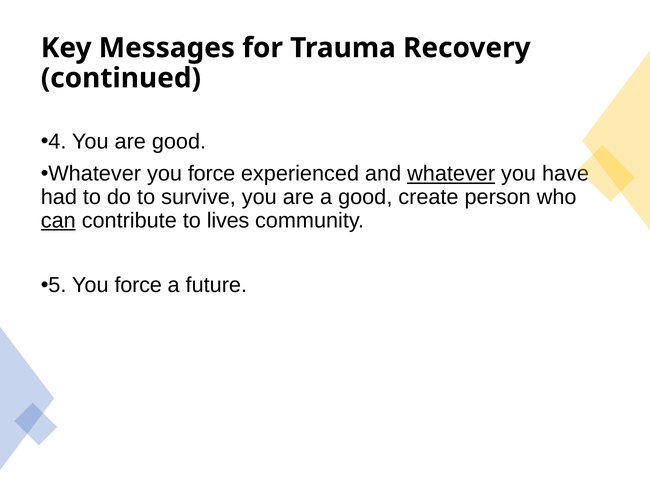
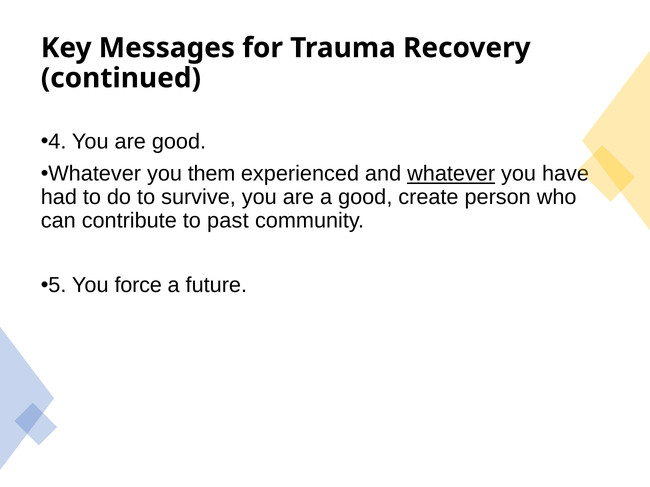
Whatever you force: force -> them (212, 174)
can underline: present -> none (58, 221)
lives: lives -> past (228, 221)
